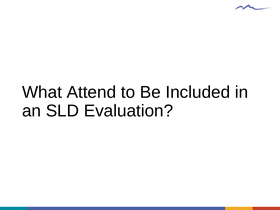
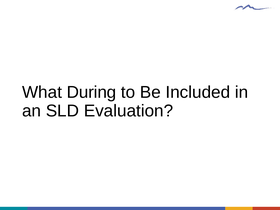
Attend: Attend -> During (91, 92)
